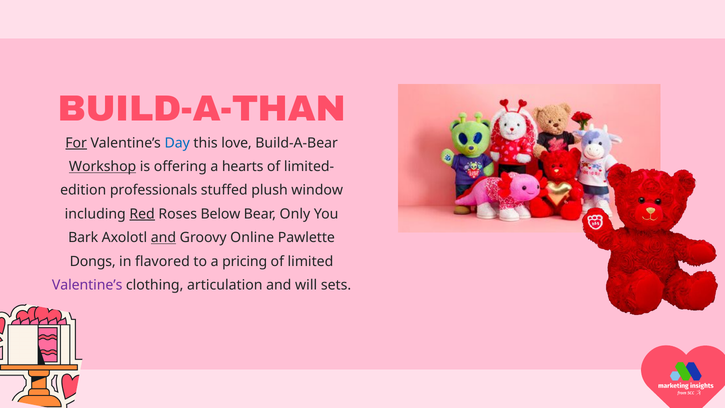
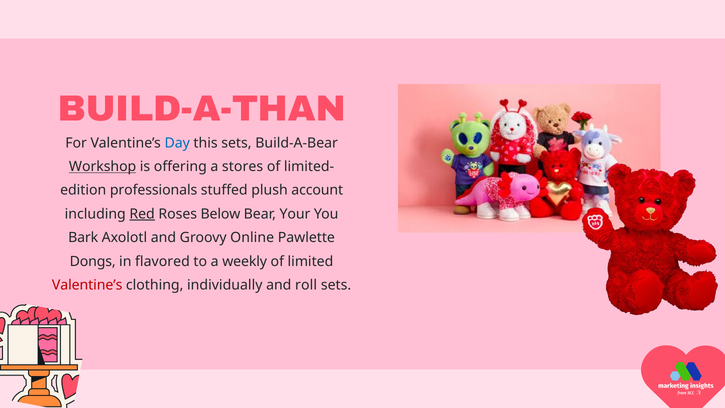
For underline: present -> none (76, 143)
this love: love -> sets (236, 143)
hearts: hearts -> stores (243, 167)
window: window -> account (317, 190)
Only: Only -> Your (295, 214)
and underline: present -> none (163, 238)
pricing: pricing -> weekly (245, 261)
Valentine’s colour: purple -> red (87, 285)
articulation: articulation -> individually (225, 285)
will: will -> roll (306, 285)
